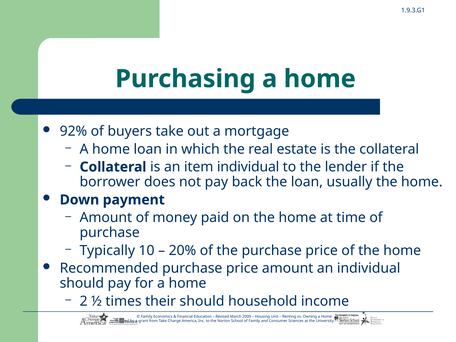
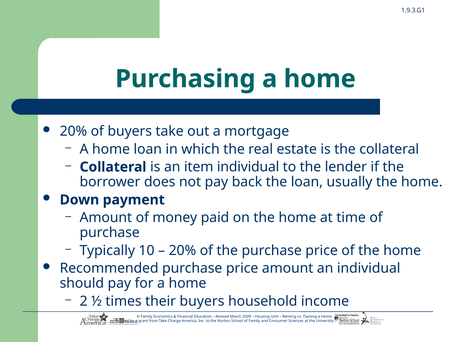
92%: 92% -> 20% (73, 131)
their should: should -> buyers (202, 301)
